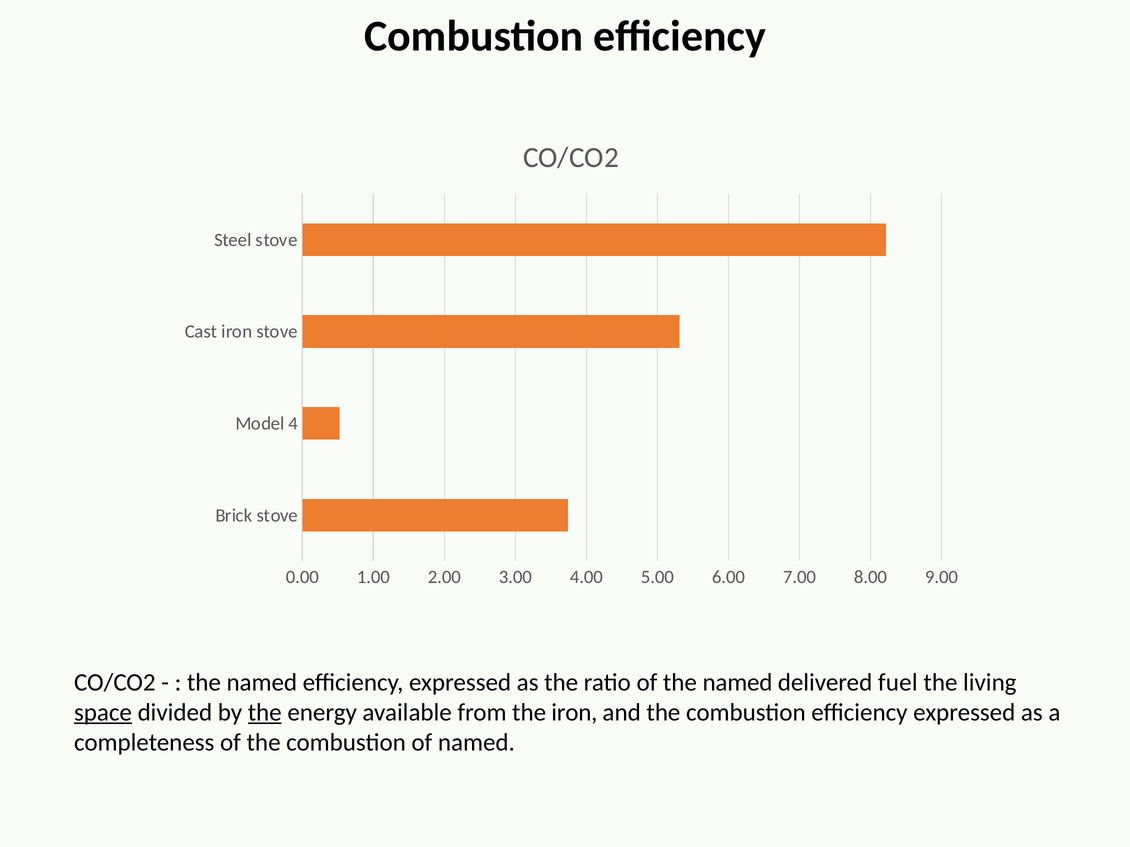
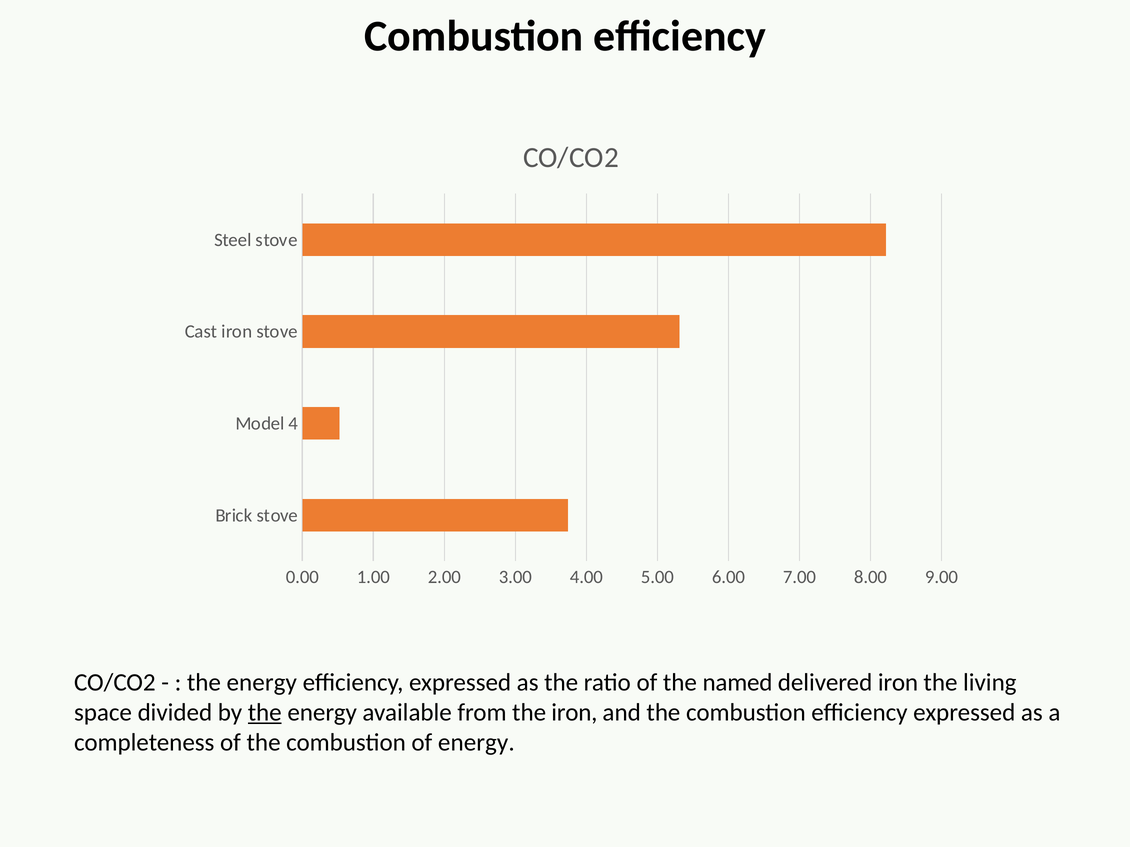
named: named -> energy (262, 683)
delivered fuel: fuel -> iron (898, 683)
space underline: present -> none (103, 713)
of named: named -> energy (476, 743)
